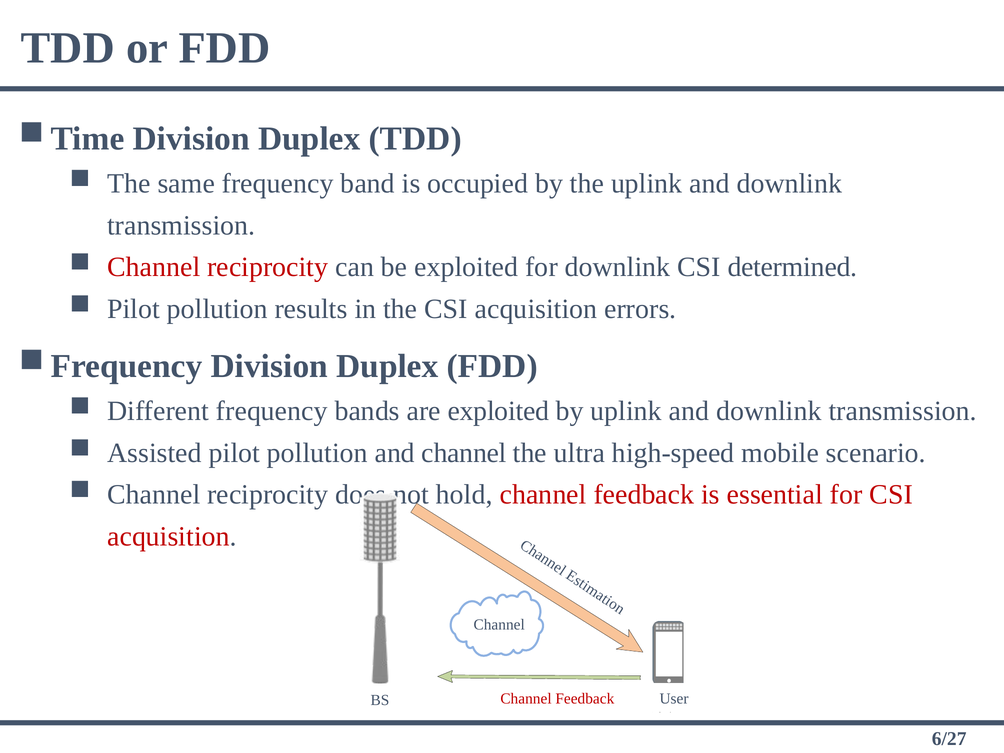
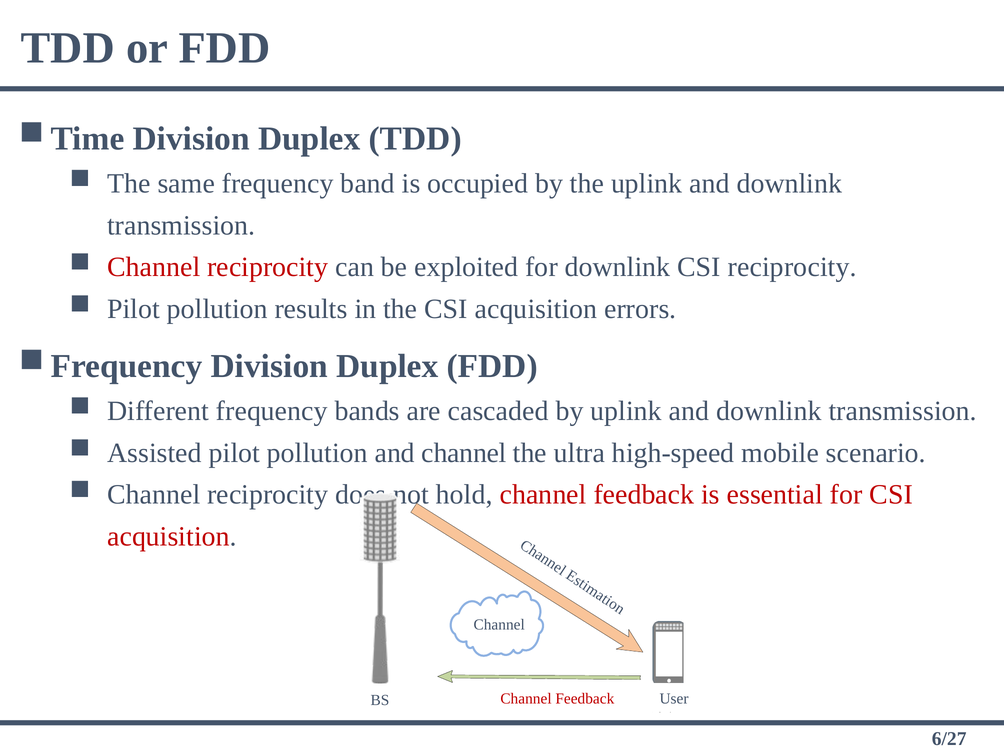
CSI determined: determined -> reciprocity (792, 267)
are exploited: exploited -> cascaded (498, 411)
